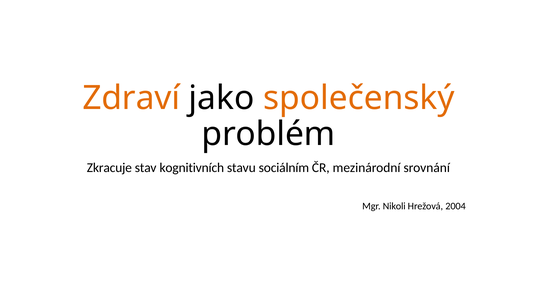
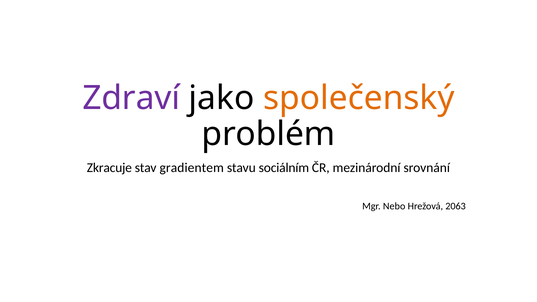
Zdraví colour: orange -> purple (131, 98)
kognitivních: kognitivních -> gradientem (192, 168)
Nikoli: Nikoli -> Nebo (394, 206)
2004: 2004 -> 2063 (456, 206)
